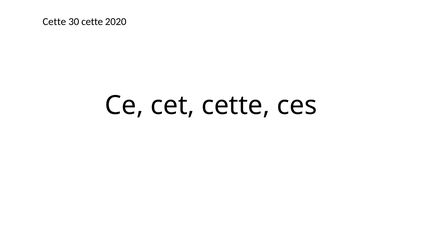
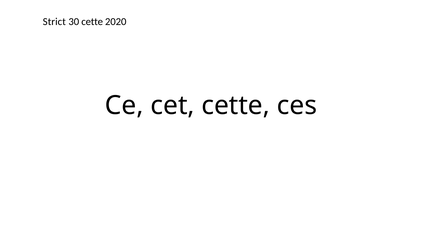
Cette: Cette -> Strict (54, 22)
